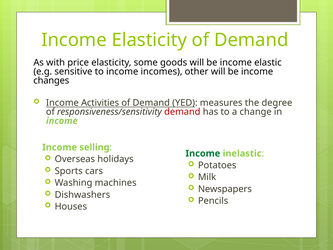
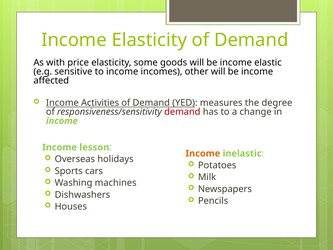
changes: changes -> affected (51, 80)
selling: selling -> lesson (94, 147)
Income colour: green -> orange (203, 153)
